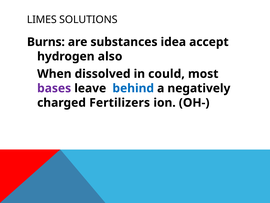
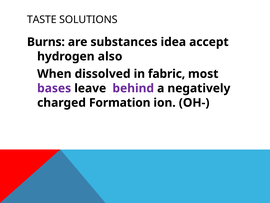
LIMES: LIMES -> TASTE (42, 20)
could: could -> fabric (167, 74)
behind colour: blue -> purple (133, 88)
Fertilizers: Fertilizers -> Formation (120, 102)
